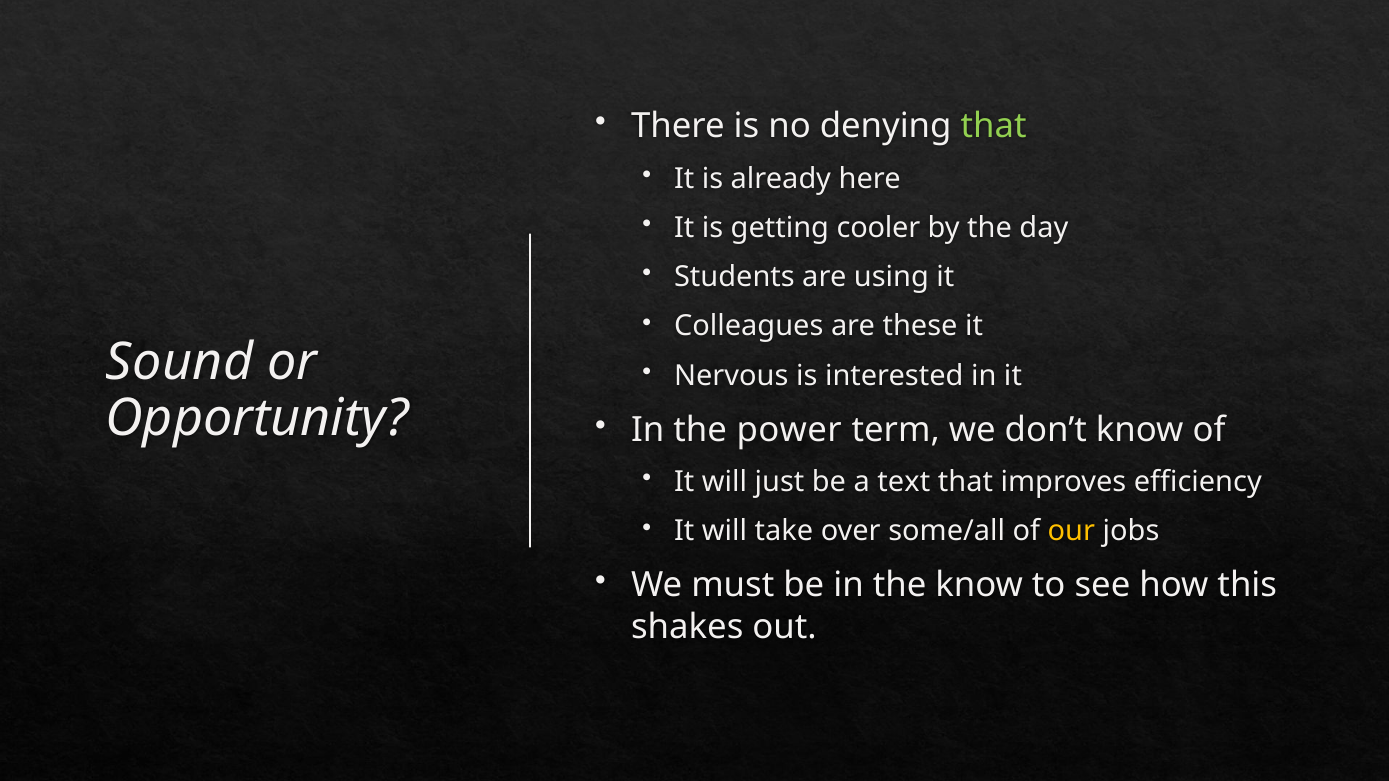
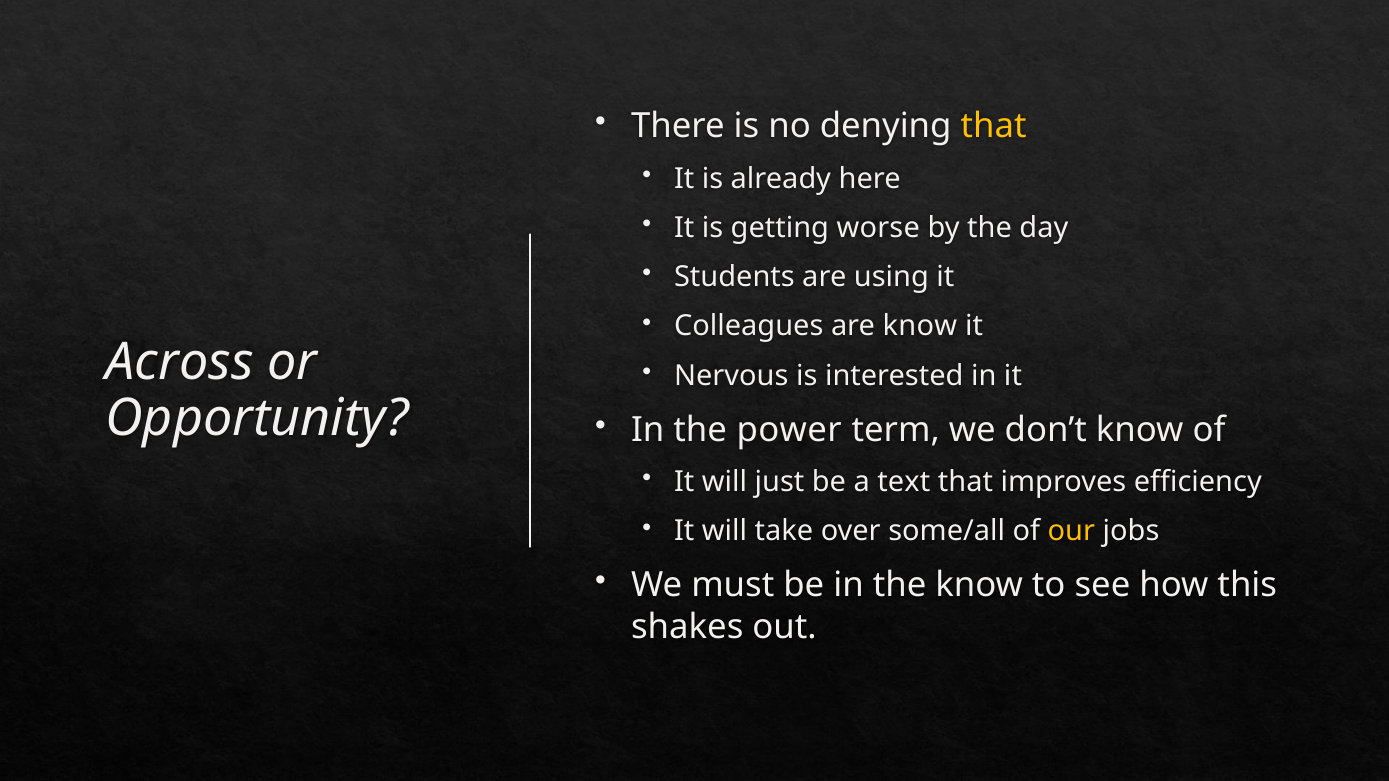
that colour: light green -> yellow (994, 126)
cooler: cooler -> worse (878, 228)
are these: these -> know (920, 326)
Sound: Sound -> Across (180, 362)
